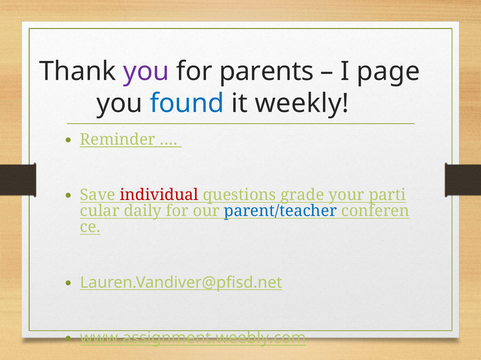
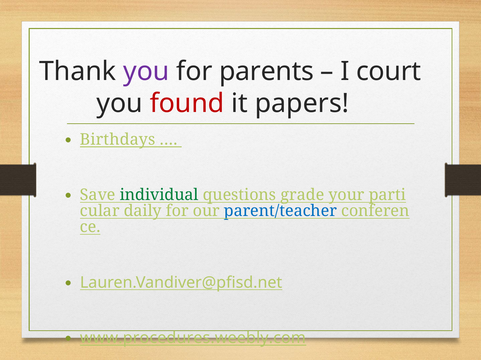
page: page -> court (389, 72)
found colour: blue -> red (187, 104)
weekly: weekly -> papers (302, 104)
Reminder: Reminder -> Birthdays (118, 140)
individual colour: red -> green (159, 195)
www.assignment.weebly.com: www.assignment.weebly.com -> www.procedures.weebly.com (193, 339)
